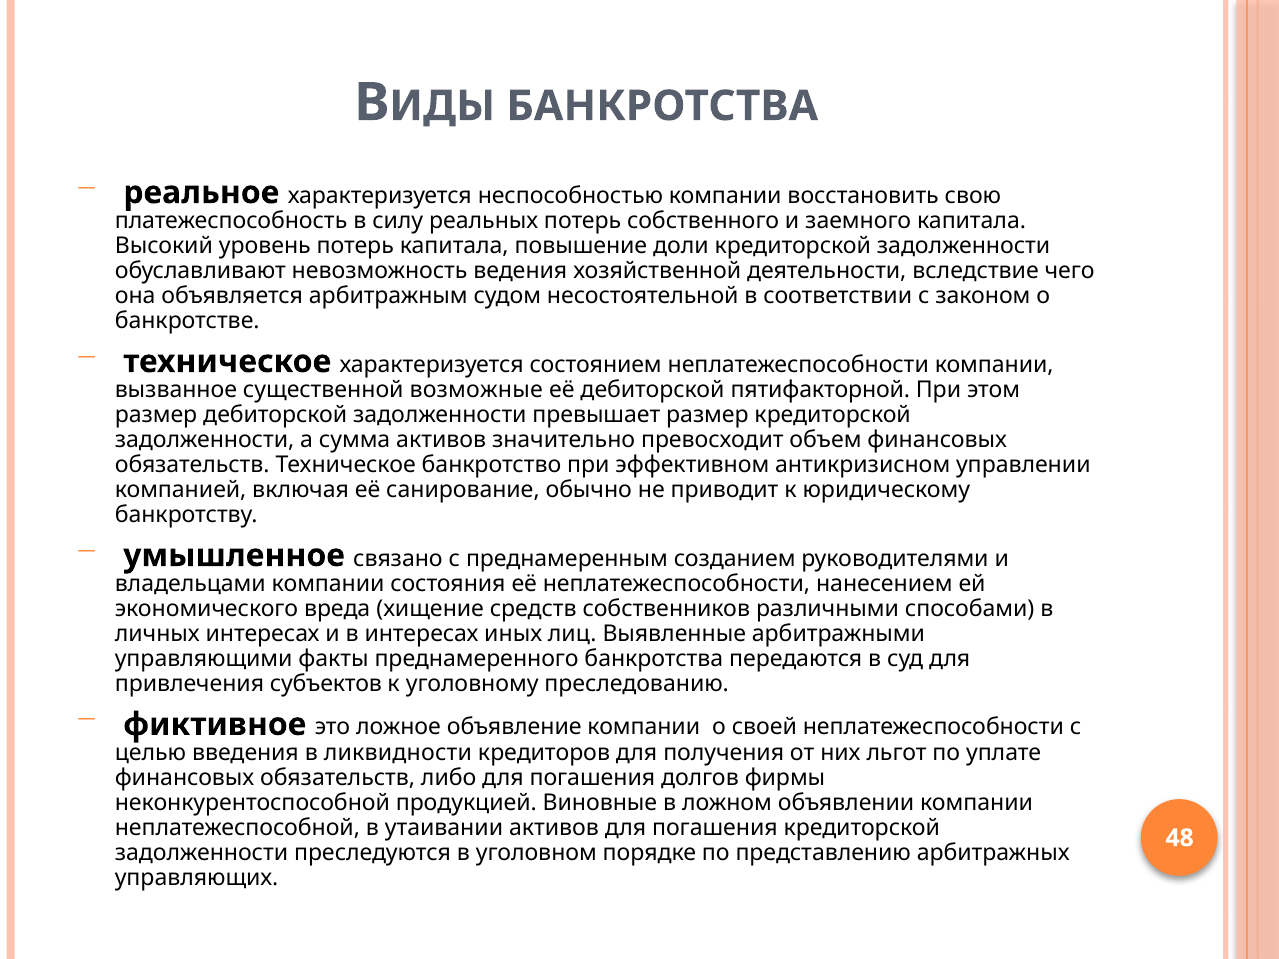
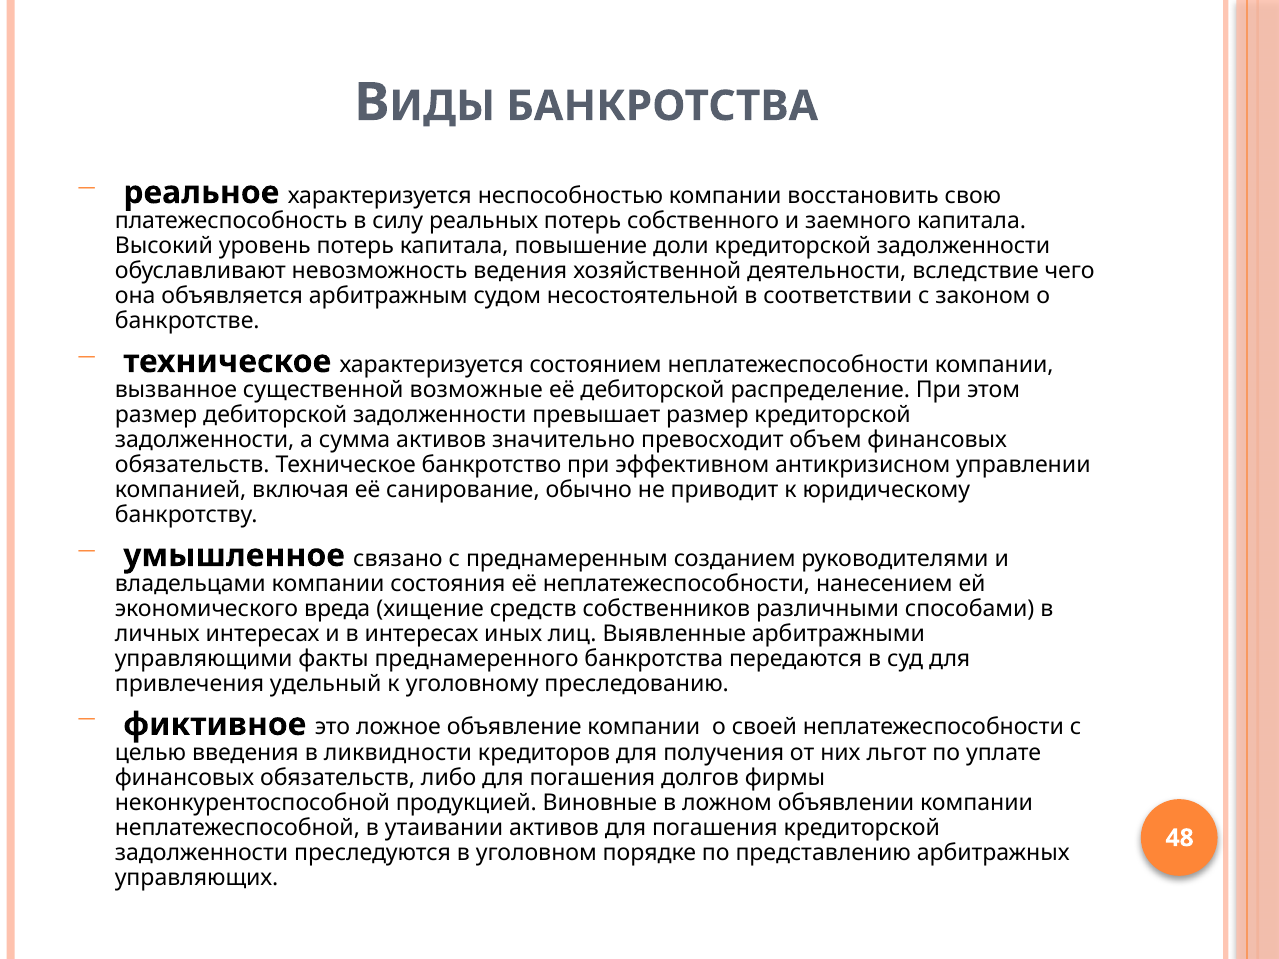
пятифакторной: пятифакторной -> распределение (820, 390)
субъектов: субъектов -> удельный (326, 684)
